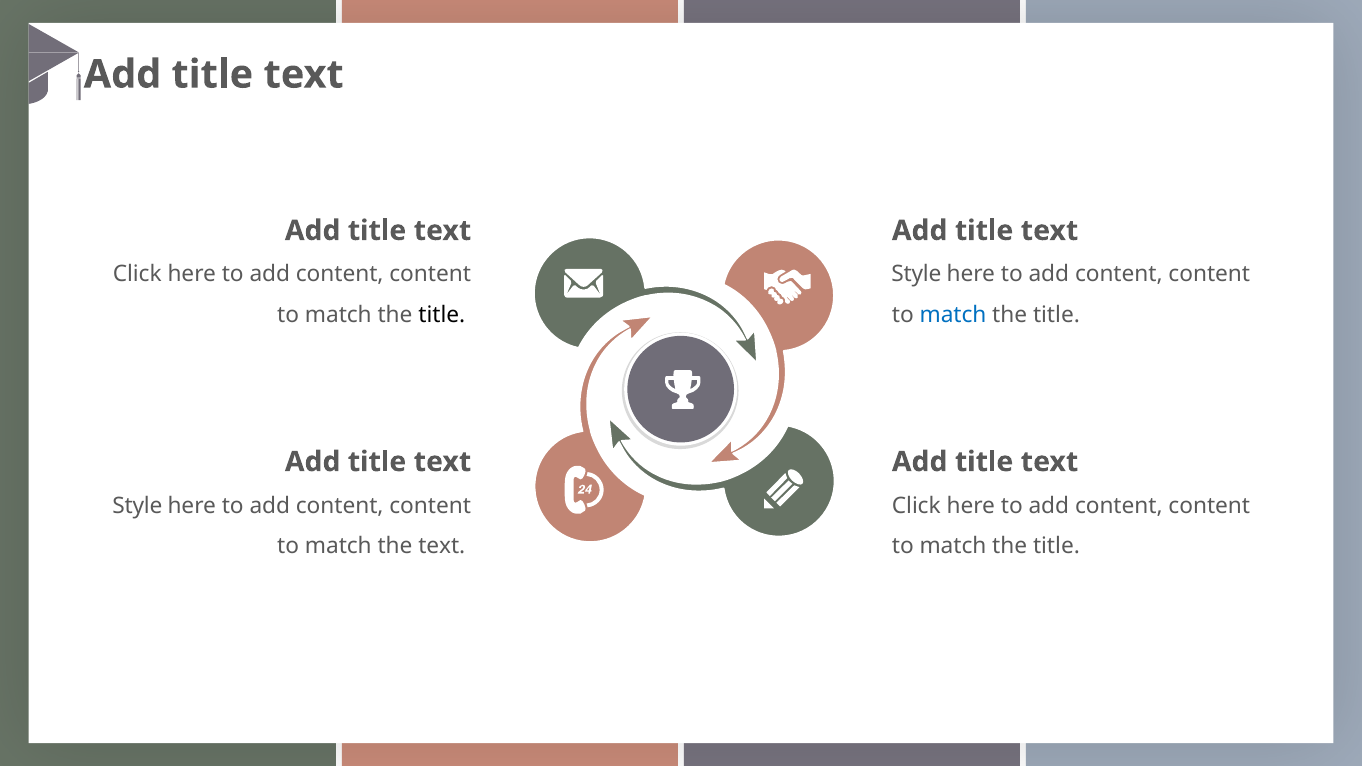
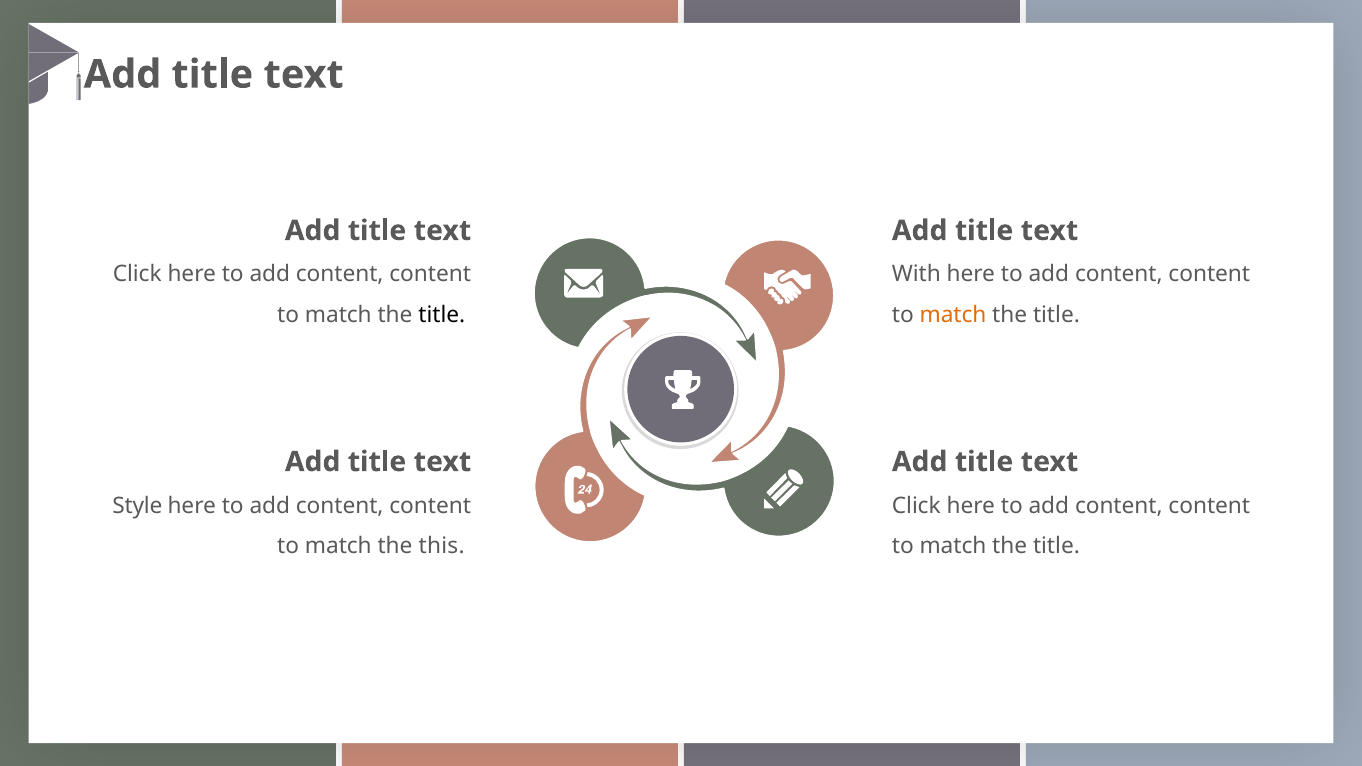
Style: Style -> With (916, 275)
match colour: blue -> orange (953, 315)
the text: text -> this (442, 546)
